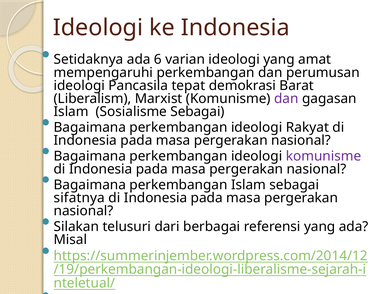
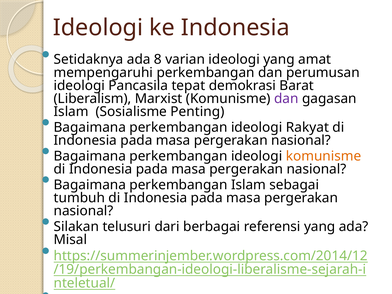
6: 6 -> 8 (158, 59)
Sosialisme Sebagai: Sebagai -> Penting (197, 112)
komunisme colour: purple -> orange (324, 156)
sifatnya: sifatnya -> tumbuh (79, 198)
